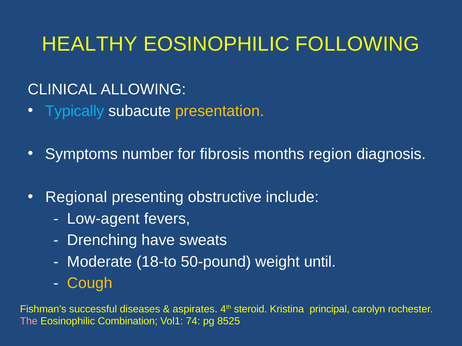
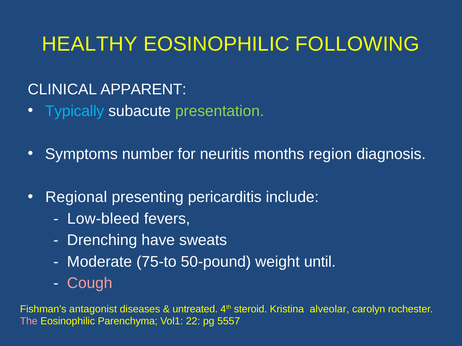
ALLOWING: ALLOWING -> APPARENT (143, 90)
presentation colour: yellow -> light green (220, 111)
fibrosis: fibrosis -> neuritis (225, 154)
obstructive: obstructive -> pericarditis (225, 197)
Low-agent: Low-agent -> Low-bleed (103, 219)
18-to: 18-to -> 75-to (156, 262)
Cough colour: yellow -> pink (90, 284)
successful: successful -> antagonist (93, 309)
aspirates: aspirates -> untreated (195, 309)
principal: principal -> alveolar (329, 309)
Combination: Combination -> Parenchyma (128, 322)
74: 74 -> 22 (193, 322)
8525: 8525 -> 5557 (229, 322)
